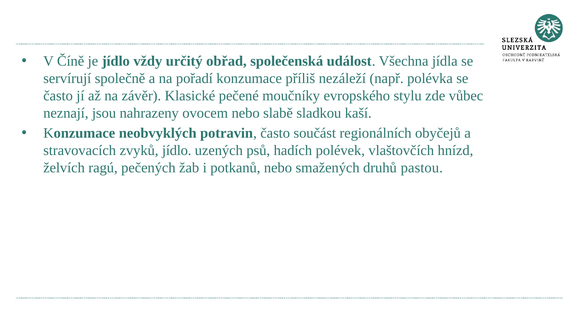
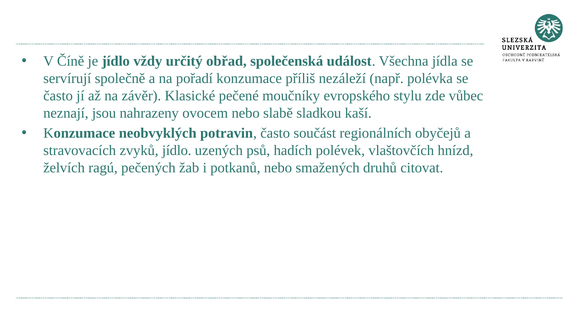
pastou: pastou -> citovat (422, 168)
